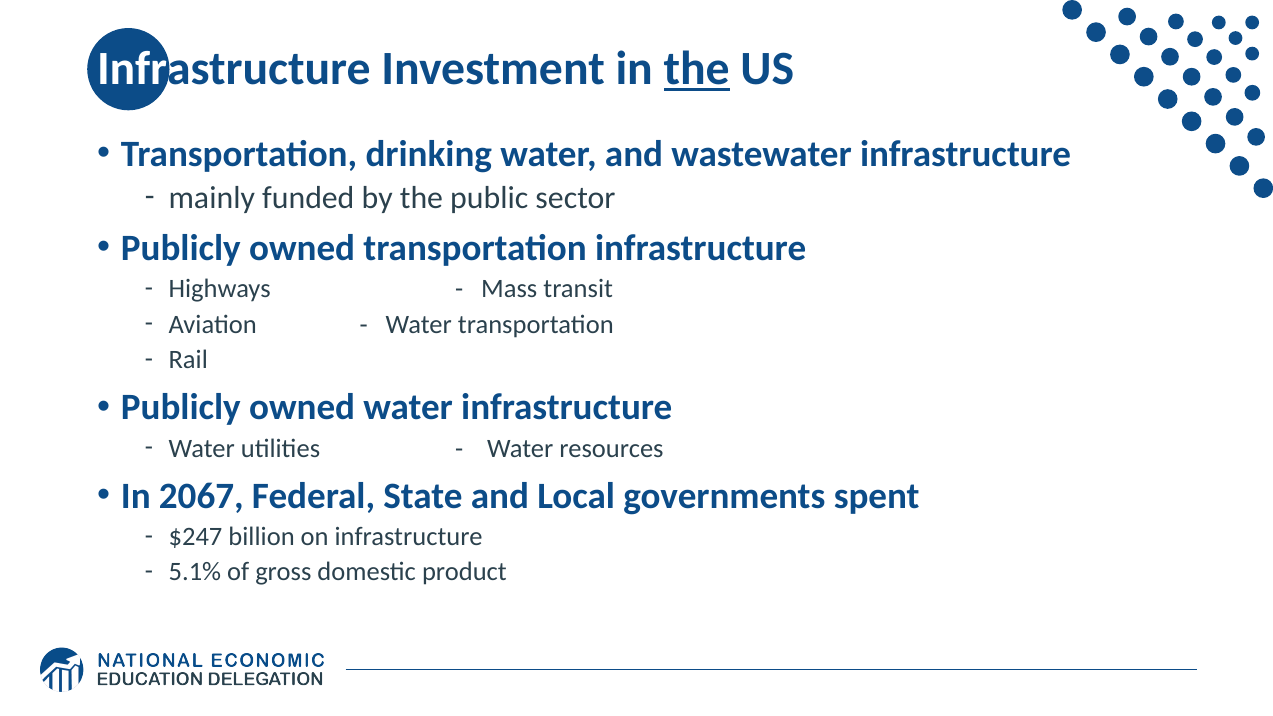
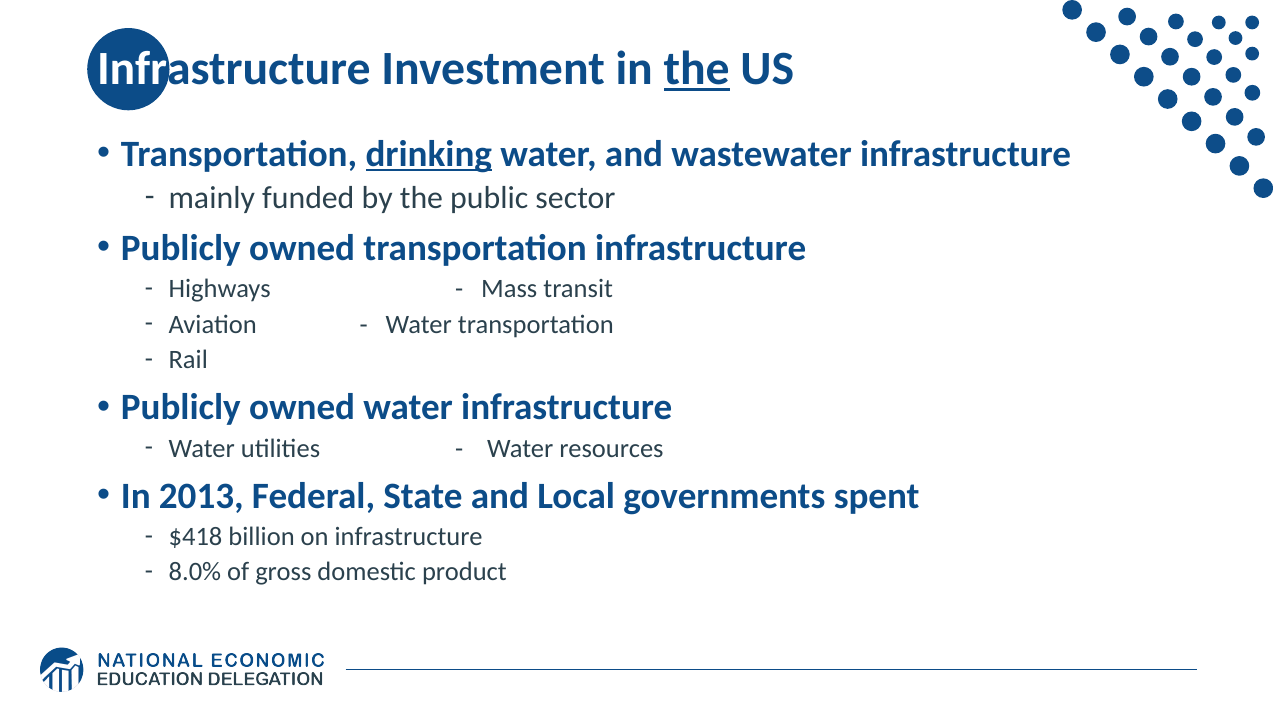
drinking underline: none -> present (429, 154)
2067: 2067 -> 2013 (201, 496)
$247: $247 -> $418 (196, 537)
5.1%: 5.1% -> 8.0% (195, 572)
